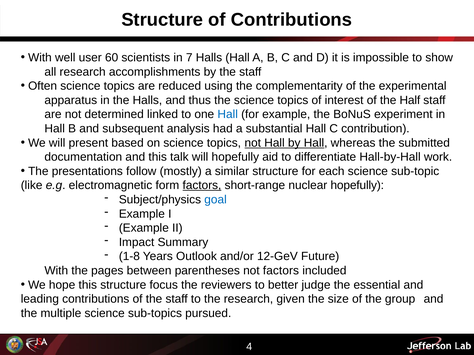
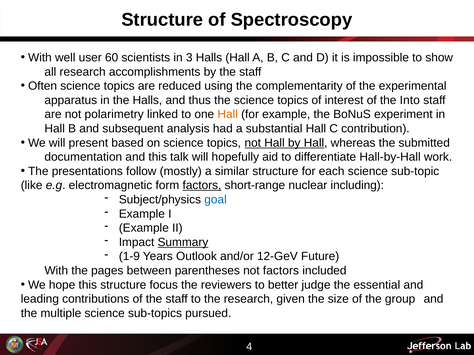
of Contributions: Contributions -> Spectroscopy (292, 20)
7: 7 -> 3 (189, 58)
Half: Half -> Into (410, 100)
determined: determined -> polarimetry (114, 115)
Hall colour: blue -> orange (228, 115)
nuclear hopefully: hopefully -> including (357, 186)
Summary underline: none -> present (183, 243)
1-8: 1-8 -> 1-9 (129, 257)
